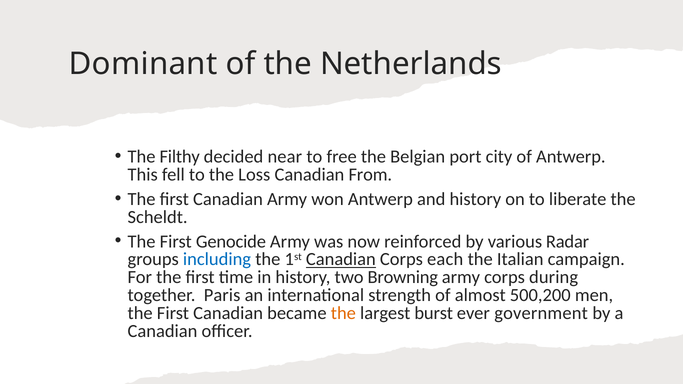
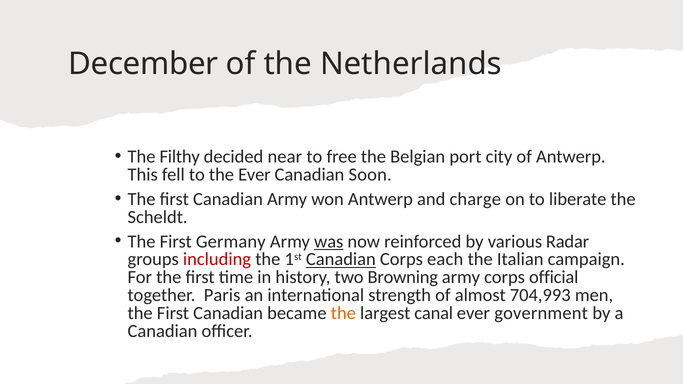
Dominant: Dominant -> December (143, 64)
the Loss: Loss -> Ever (254, 175)
From: From -> Soon (370, 175)
and history: history -> charge (475, 199)
Genocide: Genocide -> Germany (231, 242)
was underline: none -> present (329, 242)
including colour: blue -> red (217, 259)
during: during -> official (554, 277)
500,200: 500,200 -> 704,993 (540, 295)
burst: burst -> canal (434, 313)
